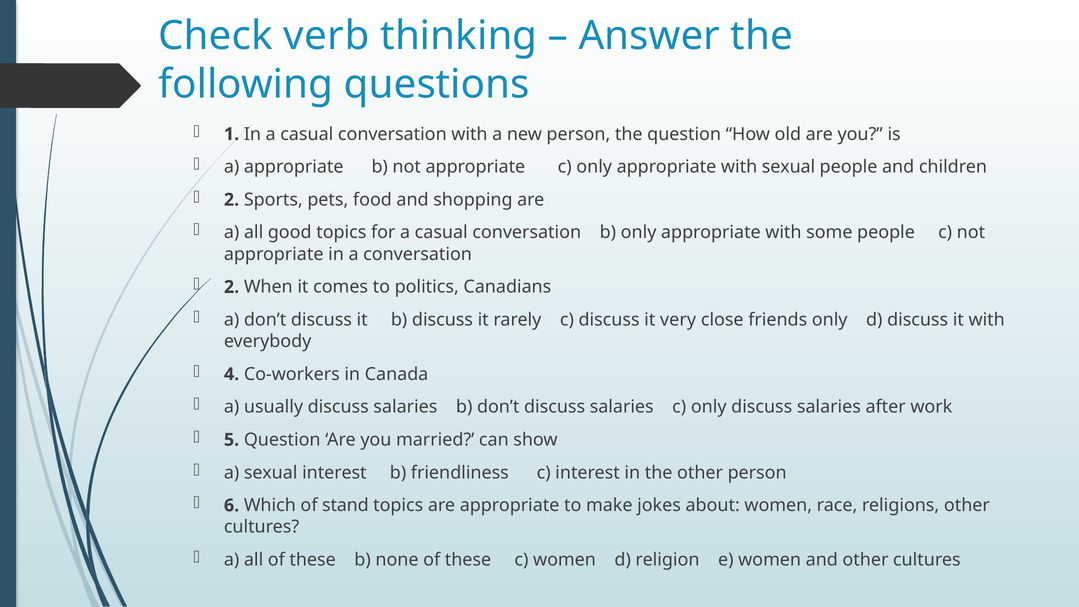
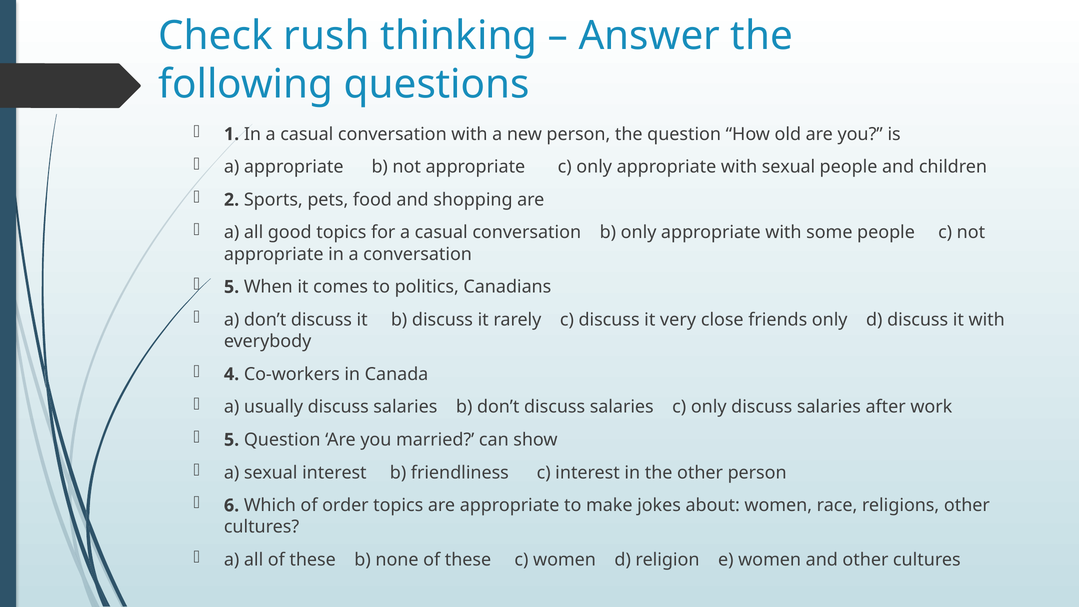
verb: verb -> rush (326, 36)
2: 2 -> 5 (232, 287)
stand: stand -> order (345, 505)
